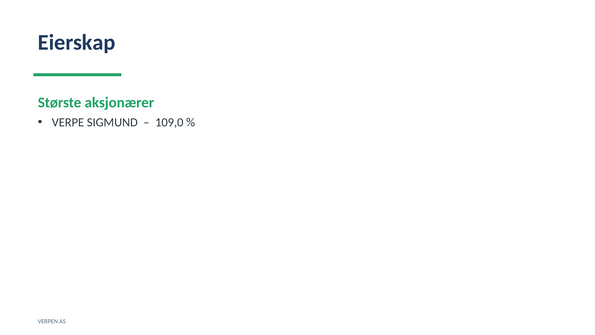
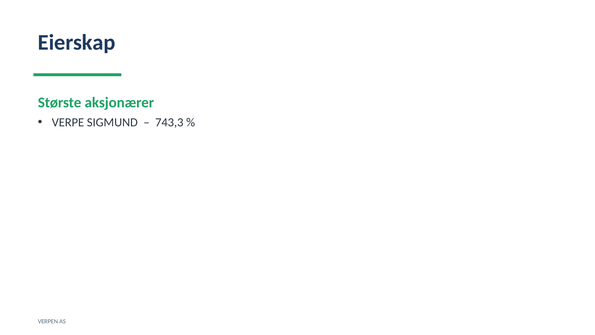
109,0: 109,0 -> 743,3 (169, 122)
